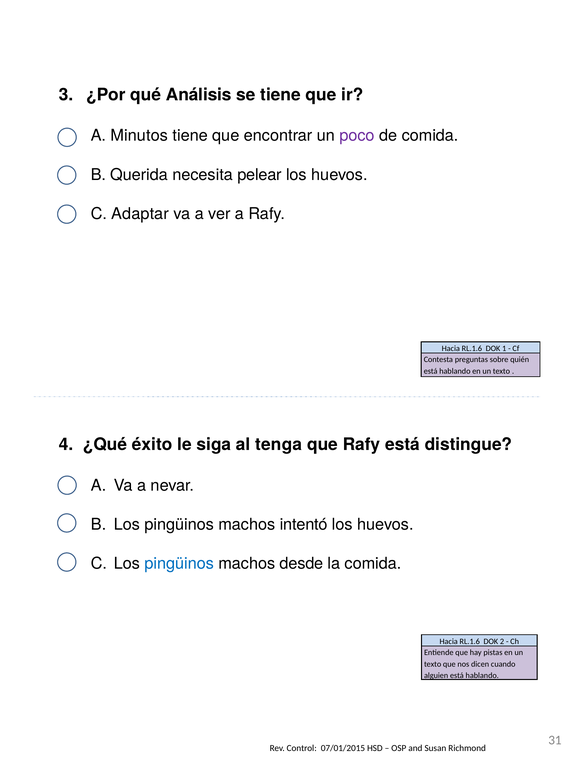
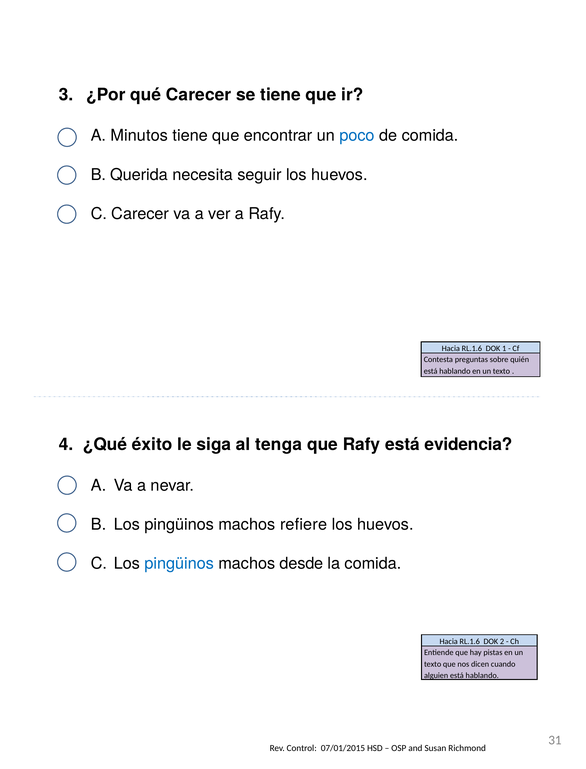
qué Análisis: Análisis -> Carecer (199, 95)
poco colour: purple -> blue (357, 136)
pelear: pelear -> seguir (259, 175)
Adaptar: Adaptar -> Carecer (140, 214)
distingue: distingue -> evidencia (469, 445)
intentó: intentó -> refiere (304, 524)
